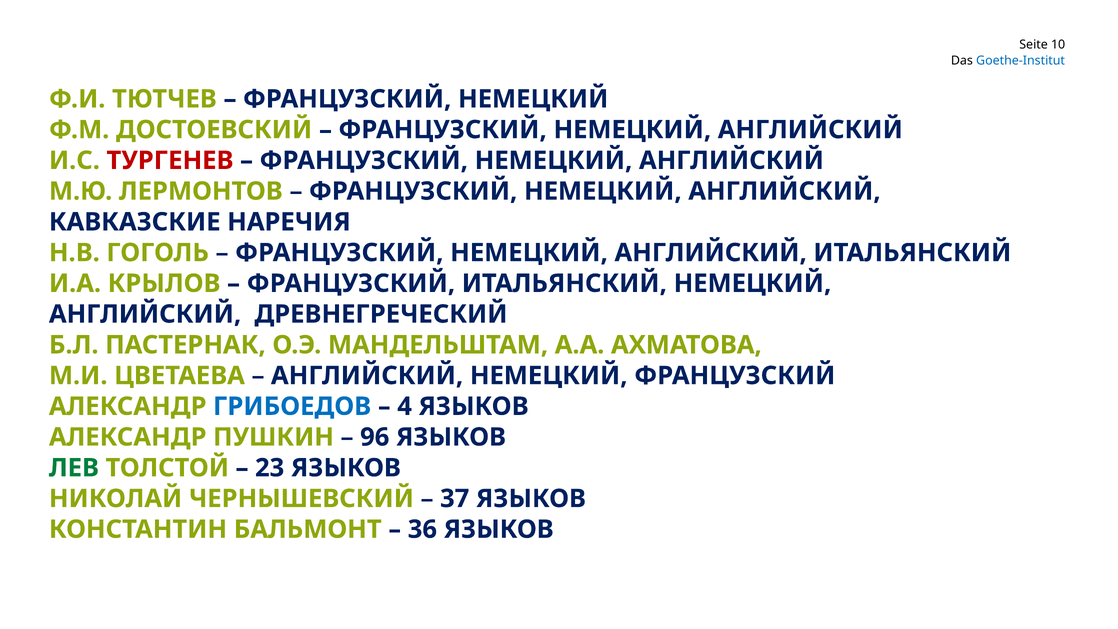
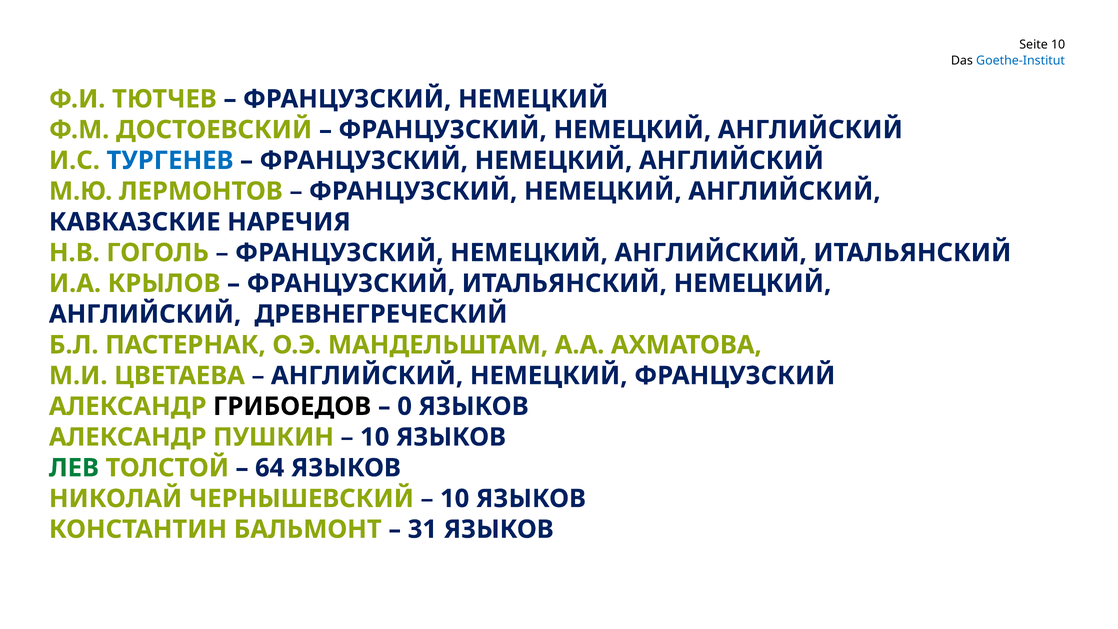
ТУРГЕНЕВ colour: red -> blue (170, 160)
ГРИБОЕДОВ colour: blue -> black (292, 406)
4: 4 -> 0 (405, 406)
96: 96 -> 10 (375, 437)
23: 23 -> 64 (270, 468)
37: 37 -> 10 (455, 499)
36: 36 -> 31 (422, 529)
